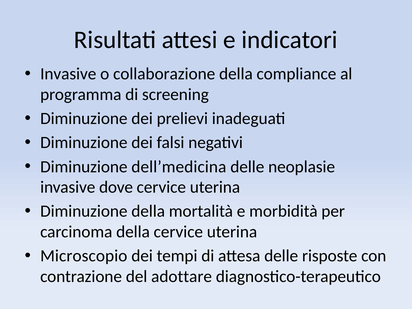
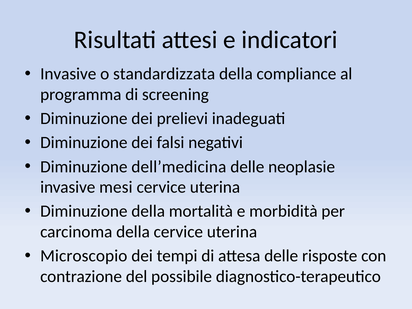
collaborazione: collaborazione -> standardizzata (164, 74)
dove: dove -> mesi (116, 187)
adottare: adottare -> possibile (182, 277)
